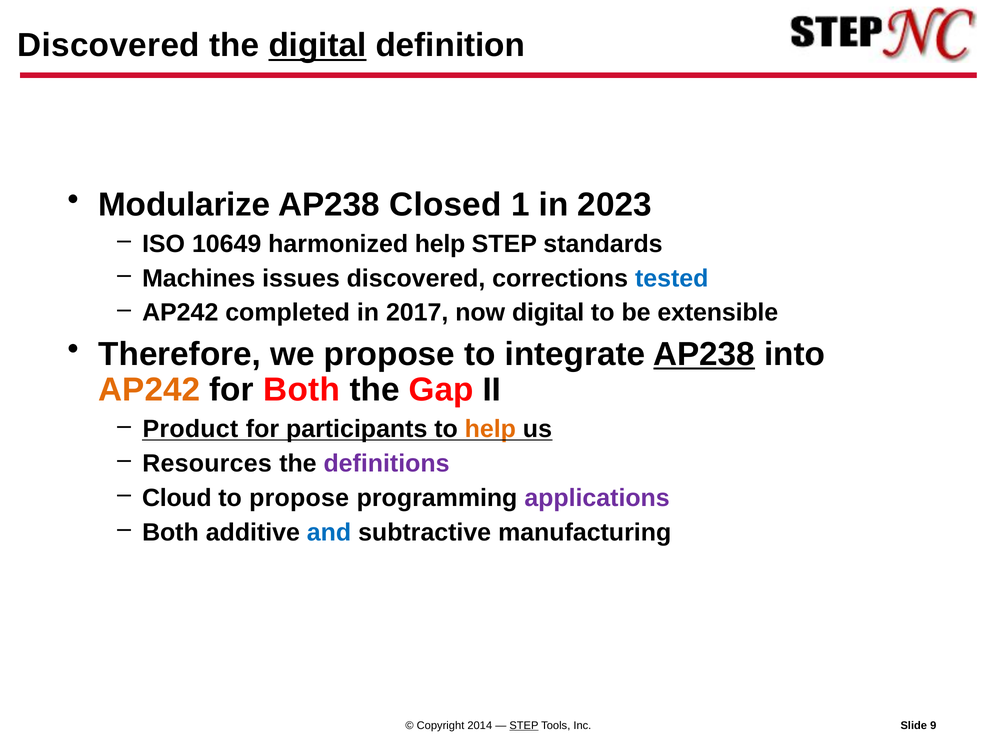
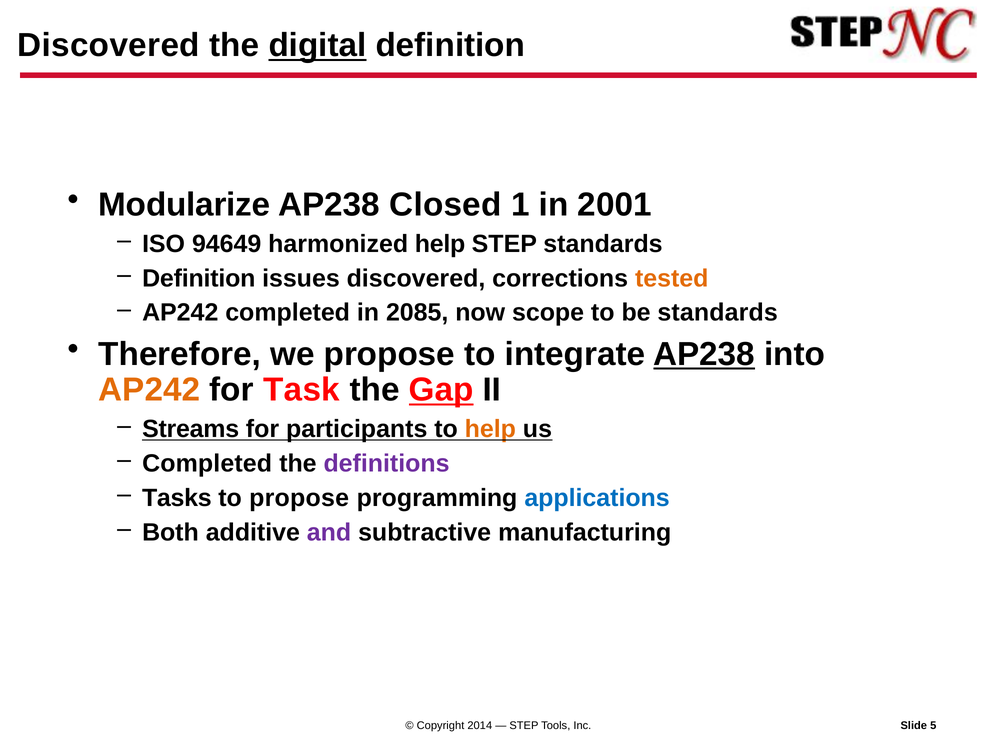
2023: 2023 -> 2001 (615, 205)
10649: 10649 -> 94649 (227, 244)
Machines: Machines -> Definition (199, 278)
tested colour: blue -> orange (672, 278)
2017: 2017 -> 2085 (417, 313)
now digital: digital -> scope (548, 313)
be extensible: extensible -> standards (718, 313)
for Both: Both -> Task (302, 390)
Gap underline: none -> present (441, 390)
Product: Product -> Streams (191, 429)
Resources: Resources -> Completed (207, 464)
Cloud: Cloud -> Tasks (177, 498)
applications colour: purple -> blue (597, 498)
and colour: blue -> purple (329, 533)
STEP underline: present -> none (524, 726)
9: 9 -> 5 (933, 726)
